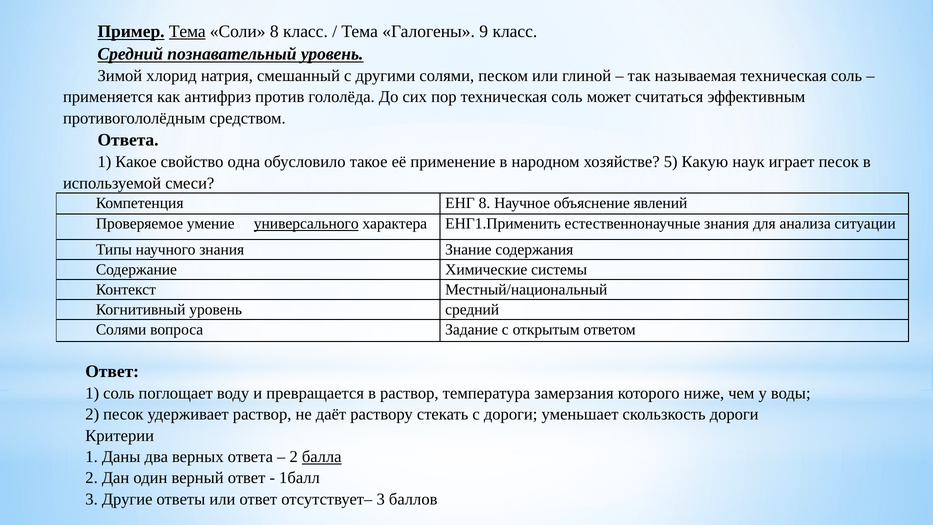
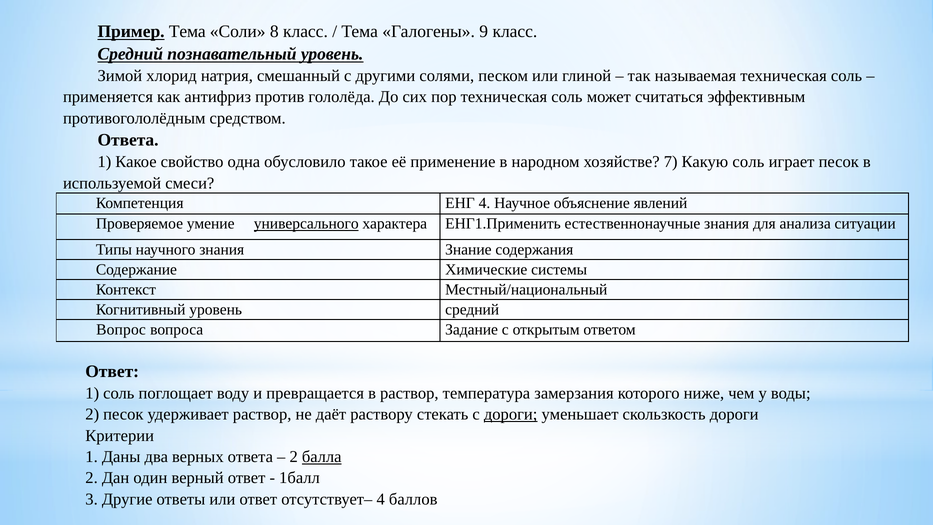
Тема underline: present -> none (187, 32)
5: 5 -> 7 (671, 162)
Какую наук: наук -> соль (748, 162)
ЕНГ 8: 8 -> 4 (484, 203)
Солями: Солями -> Вопрос (121, 329)
дороги underline: none -> present (511, 414)
отсутствует– 3: 3 -> 4 (381, 499)
